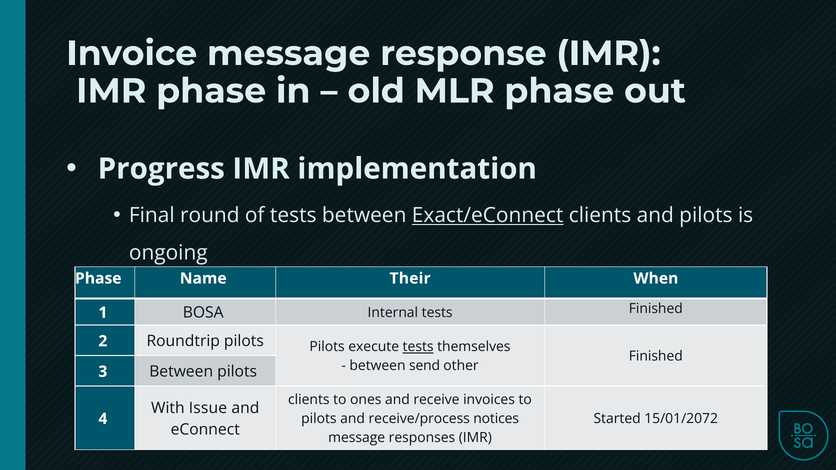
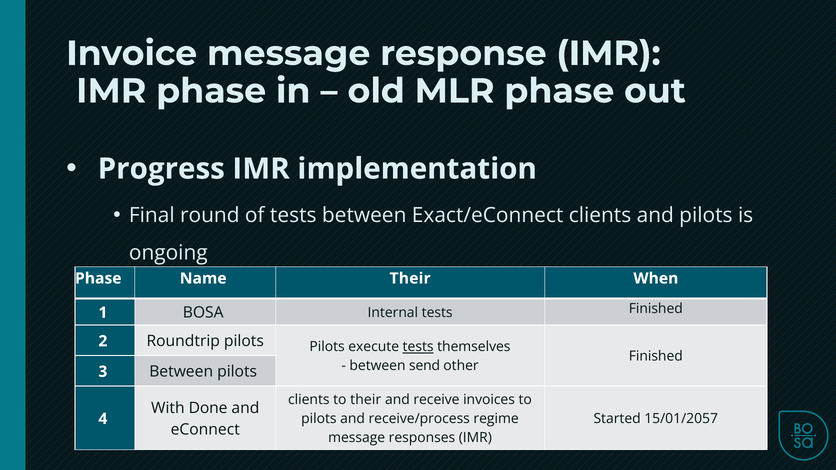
Exact/eConnect underline: present -> none (488, 216)
to ones: ones -> their (366, 400)
Issue: Issue -> Done (208, 408)
notices: notices -> regime (496, 419)
15/01/2072: 15/01/2072 -> 15/01/2057 (681, 419)
